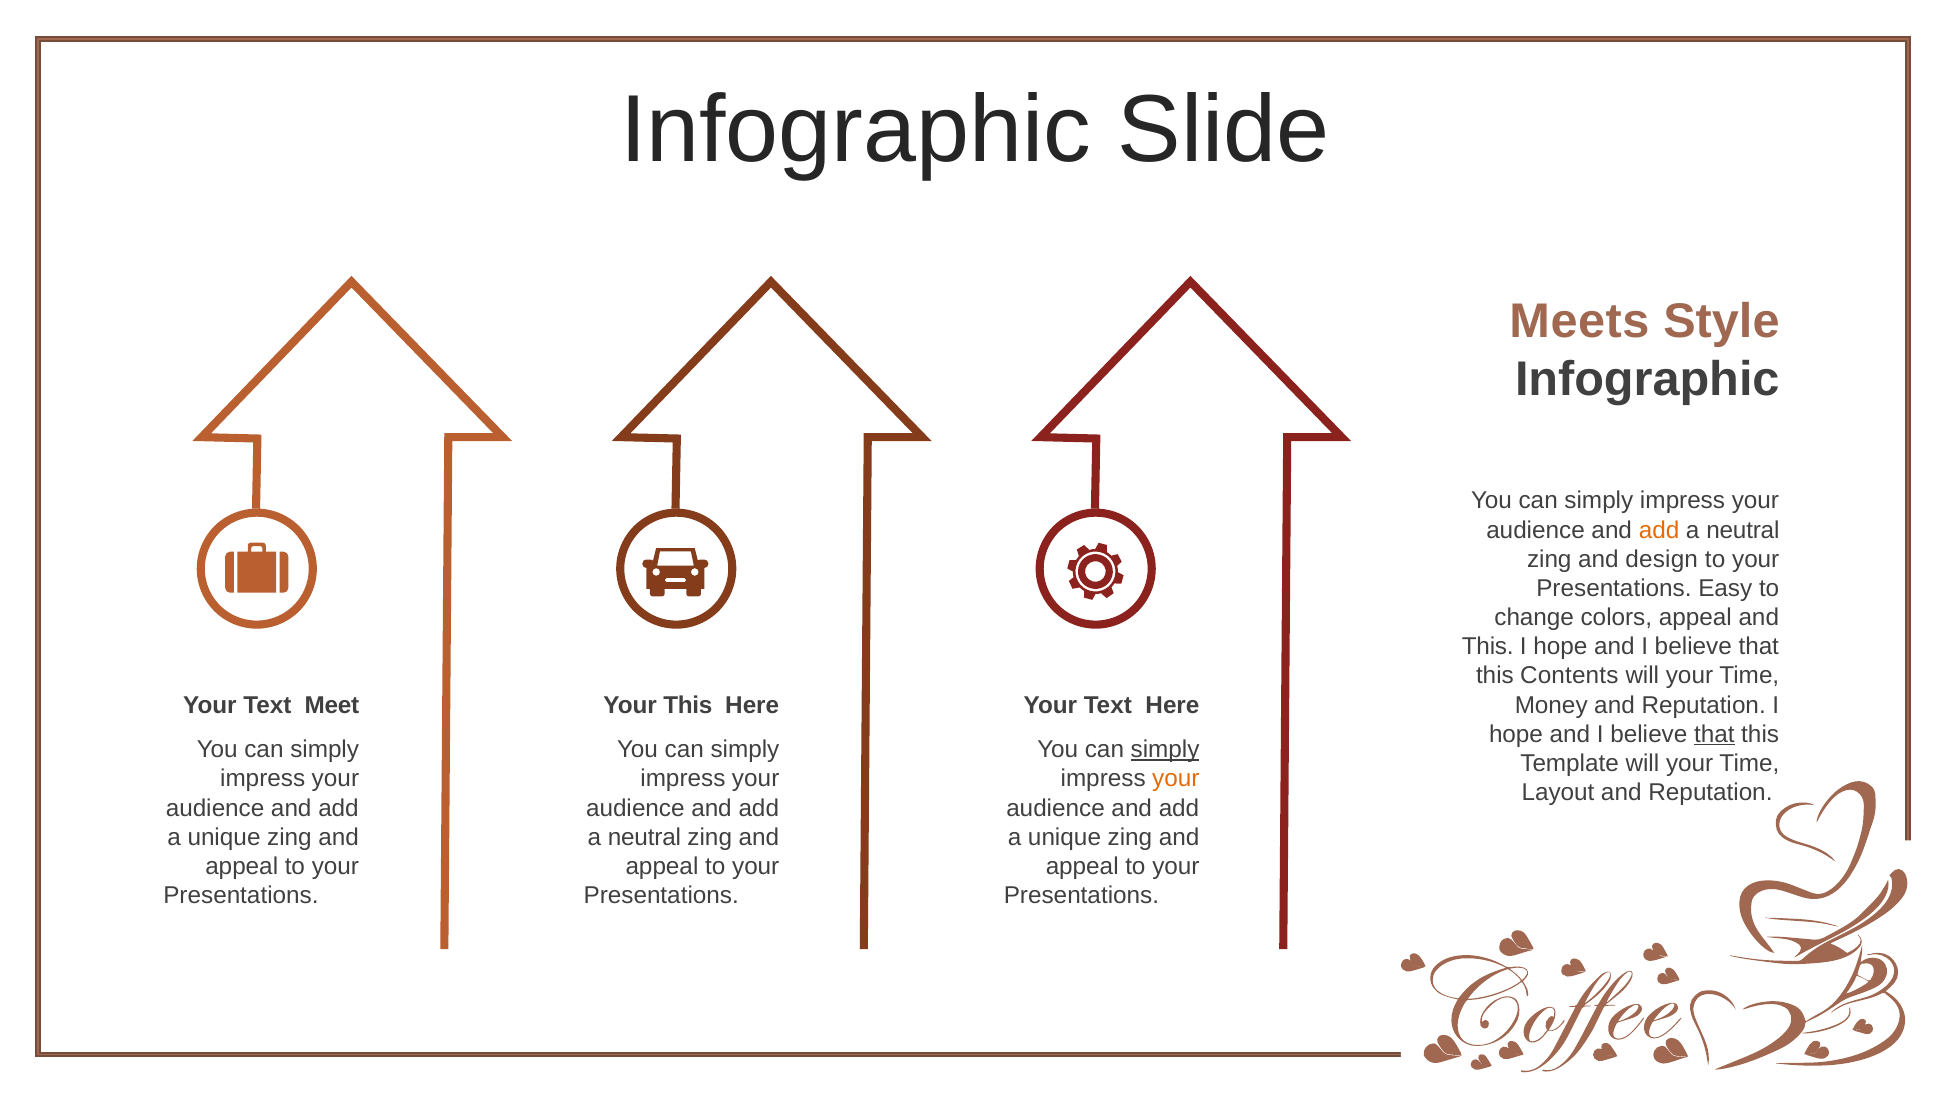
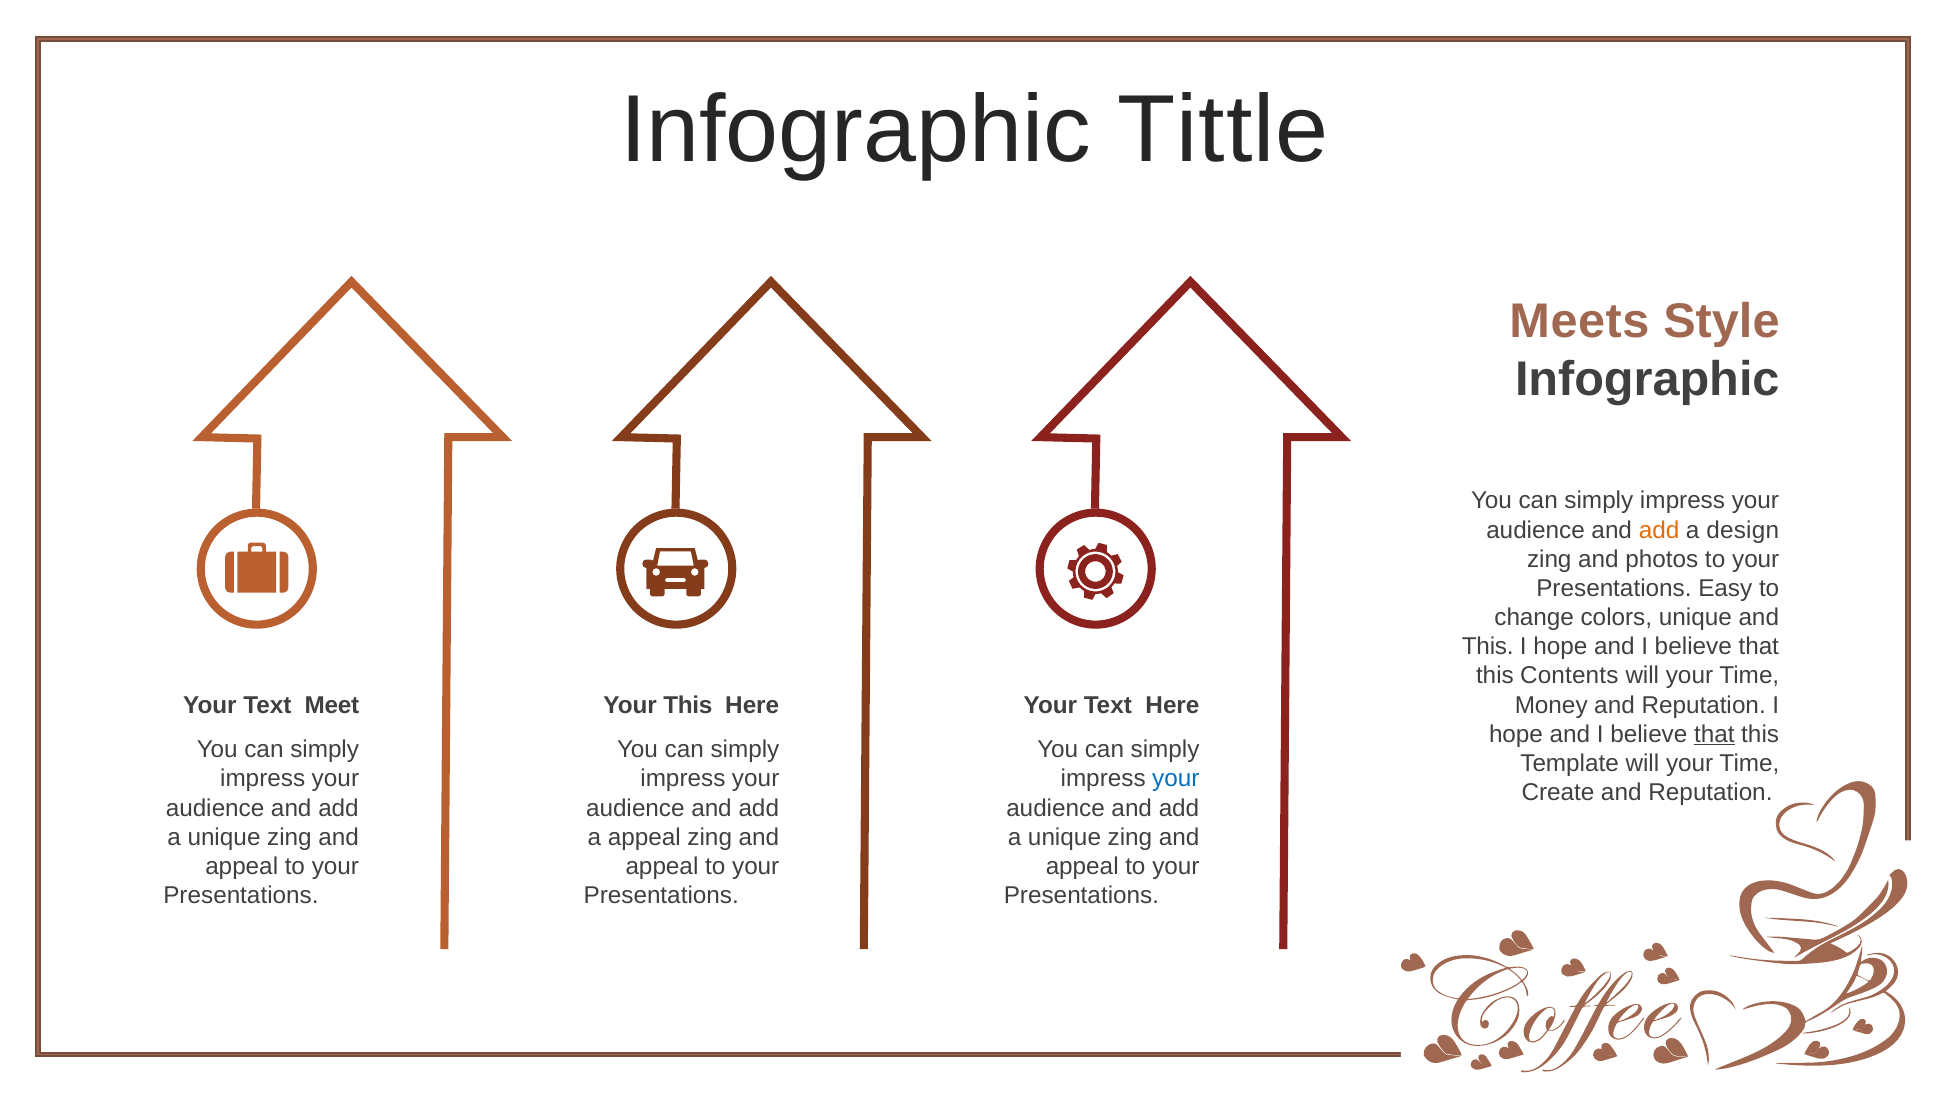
Slide: Slide -> Tittle (1223, 130)
neutral: neutral -> design (1743, 530)
design: design -> photos (1662, 560)
colors appeal: appeal -> unique (1695, 618)
simply underline: present -> none (1165, 750)
your colour: orange -> blue (1176, 779)
Layout: Layout -> Create (1558, 793)
neutral: neutral -> appeal (644, 838)
